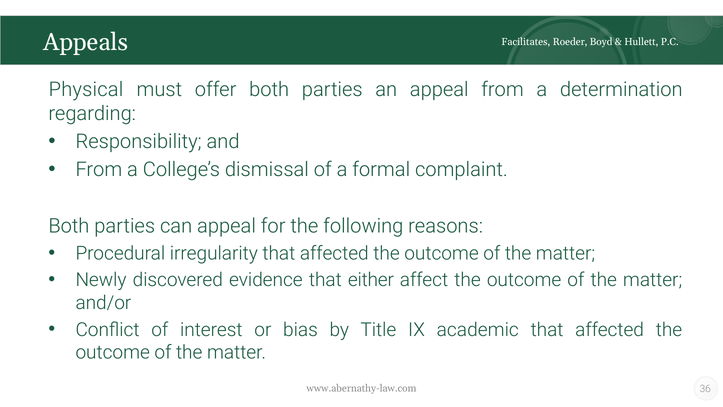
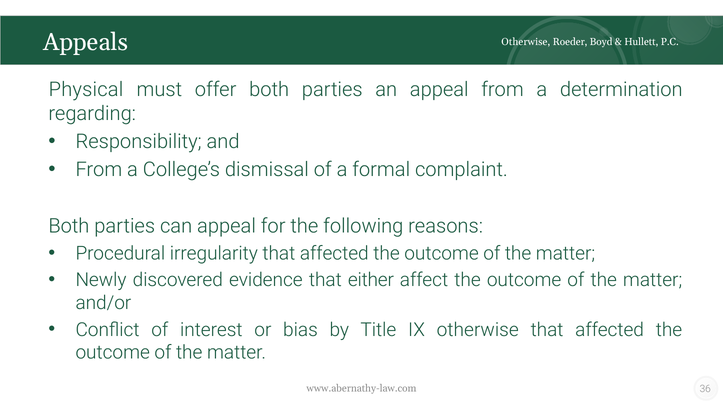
Appeals Facilitates: Facilitates -> Otherwise (526, 42)
IX academic: academic -> otherwise (478, 330)
